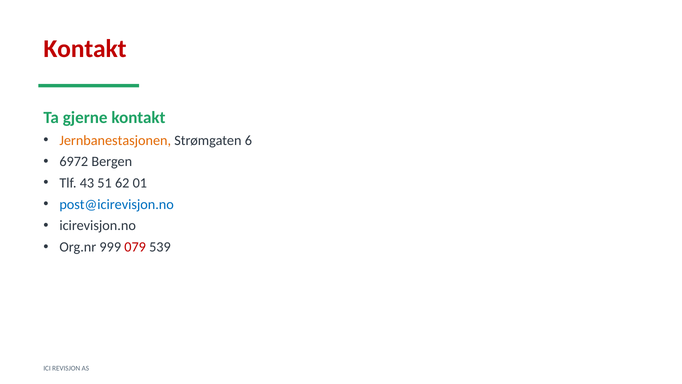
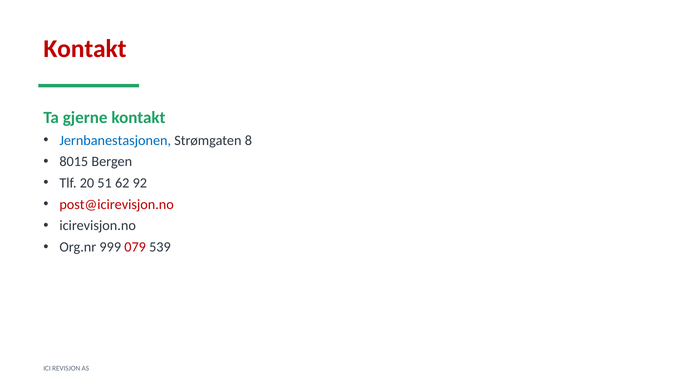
Jernbanestasjonen colour: orange -> blue (115, 140)
6: 6 -> 8 (248, 140)
6972: 6972 -> 8015 (74, 162)
43: 43 -> 20 (87, 183)
01: 01 -> 92 (140, 183)
post@icirevisjon.no colour: blue -> red (117, 204)
